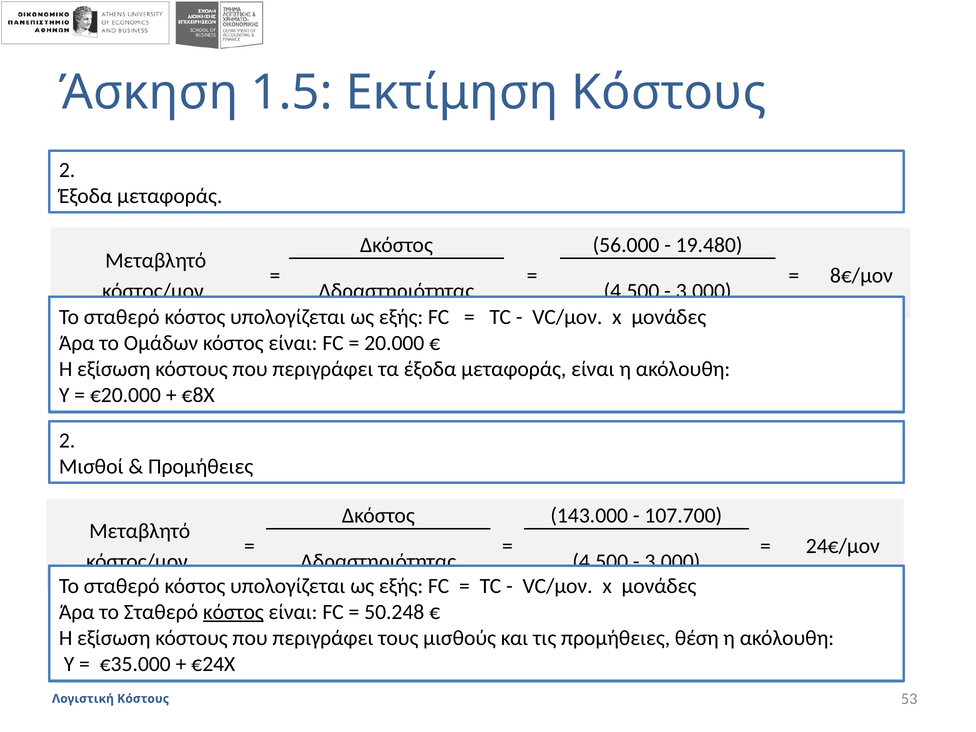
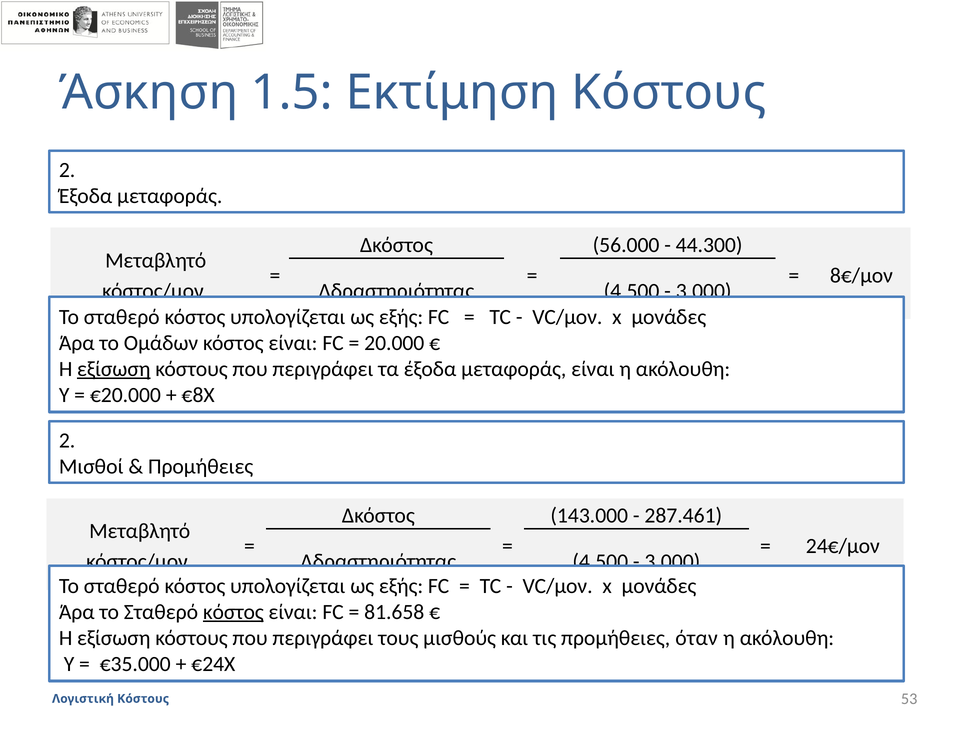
19.480: 19.480 -> 44.300 (709, 245)
εξίσωση underline: none -> present (114, 369)
107.700: 107.700 -> 287.461 (683, 516)
50.248: 50.248 -> 81.658 (394, 612)
θέση: θέση -> όταν (697, 638)
